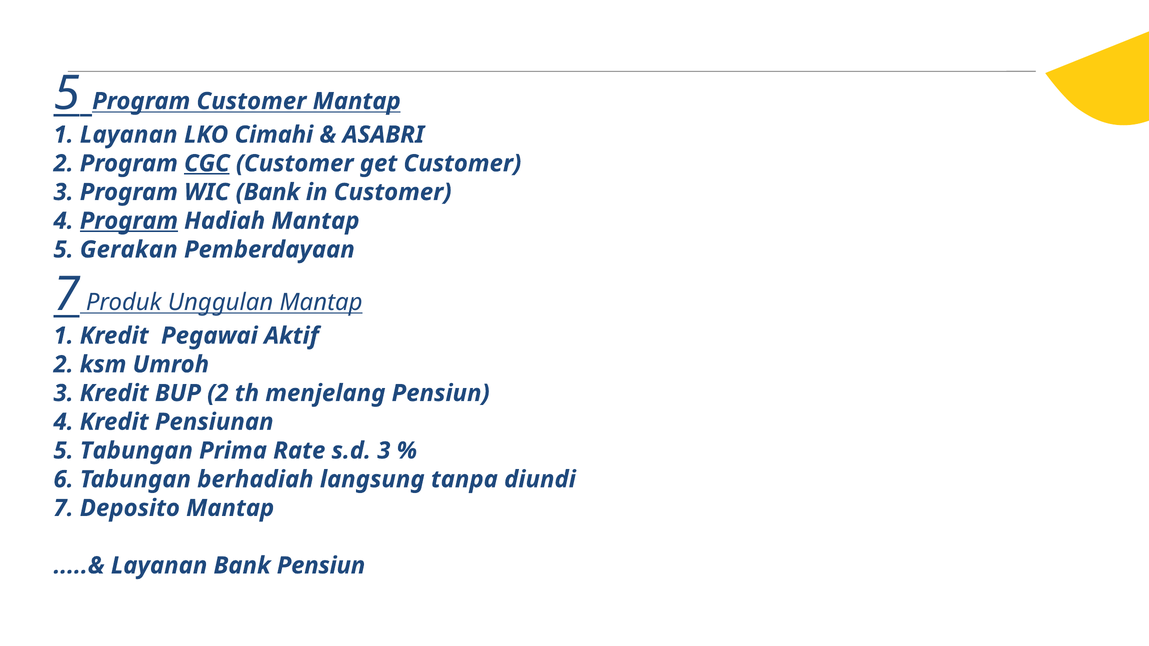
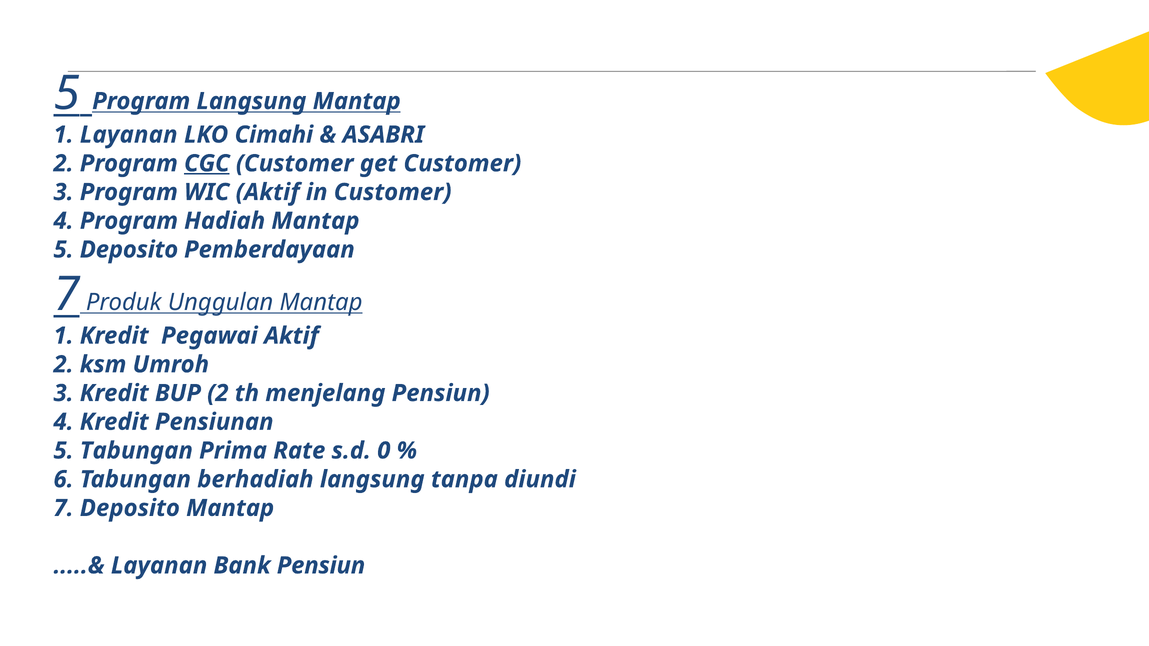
Program Customer: Customer -> Langsung (251, 101)
WIC Bank: Bank -> Aktif (268, 192)
Program underline: present -> none (129, 221)
5 Gerakan: Gerakan -> Deposito (129, 250)
s.d 3: 3 -> 0 (384, 451)
